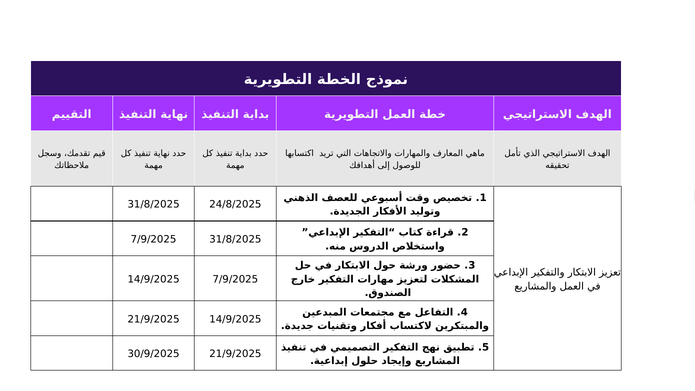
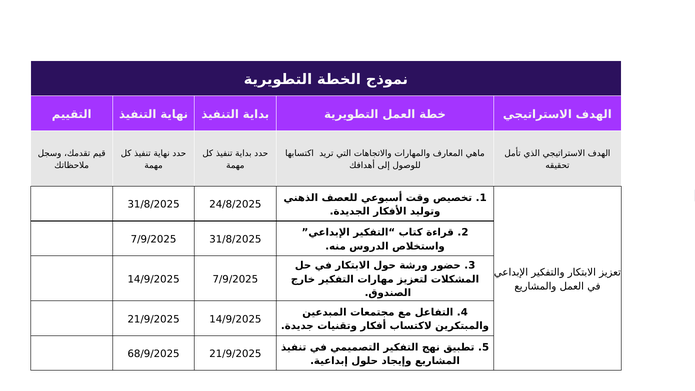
30/9/2025: 30/9/2025 -> 68/9/2025 (154, 354)
